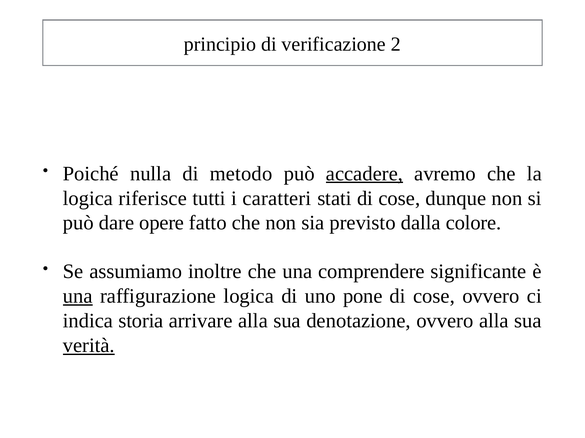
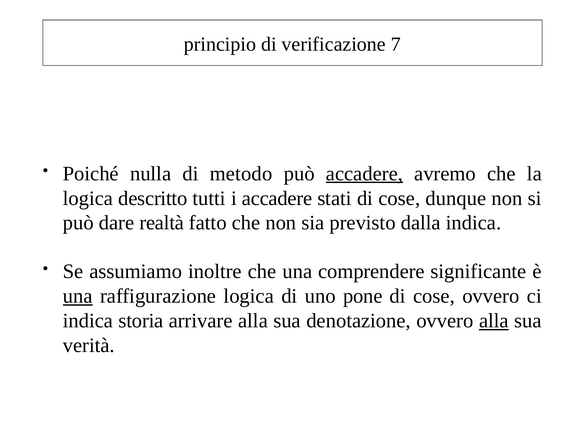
2: 2 -> 7 (396, 44)
riferisce: riferisce -> descritto (153, 199)
i caratteri: caratteri -> accadere (277, 199)
opere: opere -> realtà (162, 223)
dalla colore: colore -> indica (474, 223)
alla underline: none -> present (494, 321)
verità underline: present -> none (89, 346)
